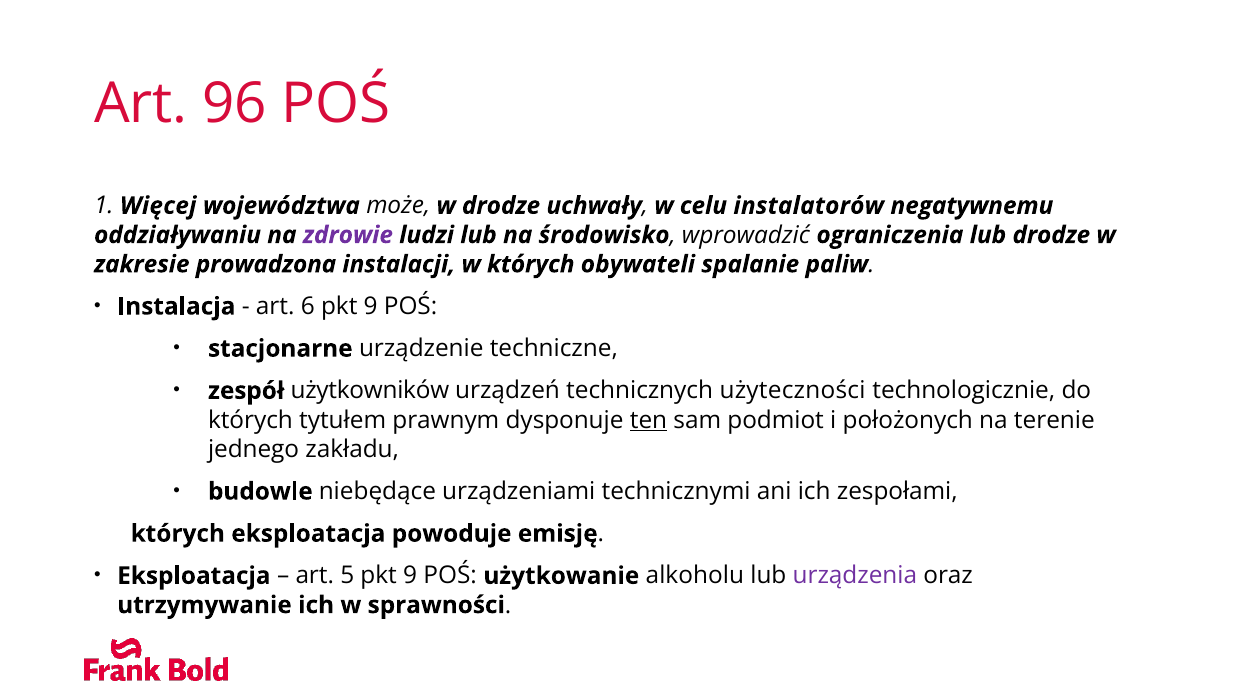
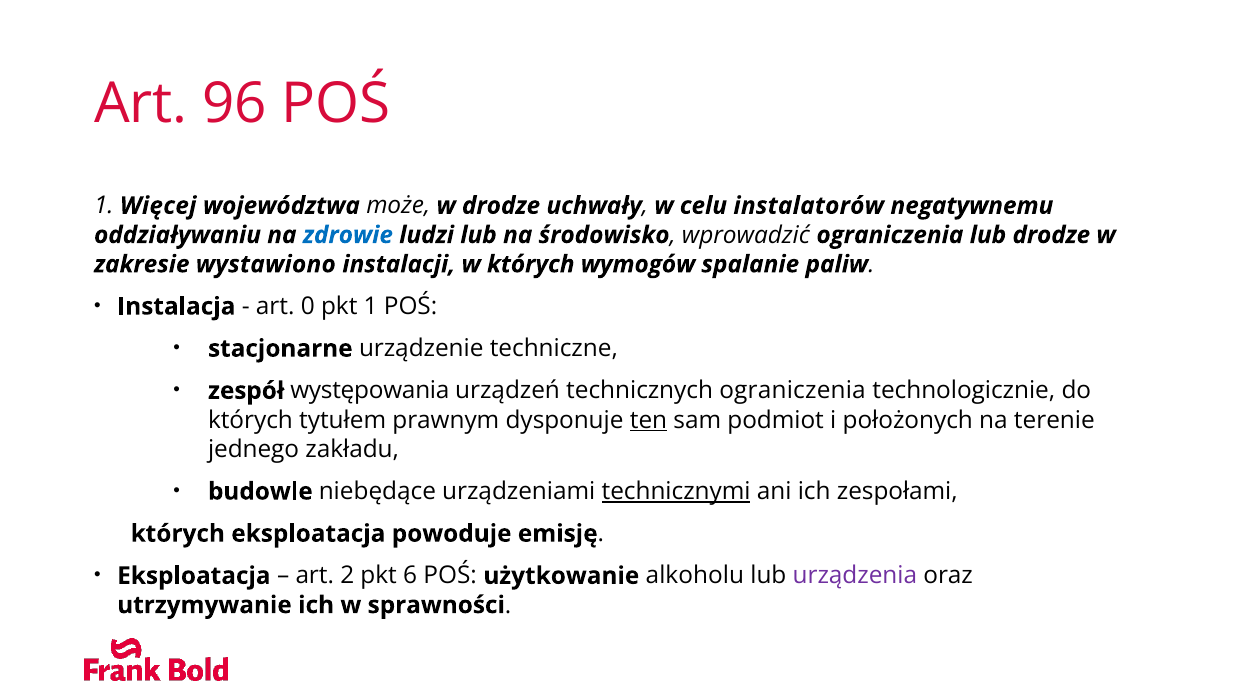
zdrowie colour: purple -> blue (348, 235)
prowadzona: prowadzona -> wystawiono (266, 264)
obywateli: obywateli -> wymogów (638, 264)
6: 6 -> 0 (308, 307)
9: 9 -> 1 (371, 307)
użytkowników: użytkowników -> występowania (370, 391)
technicznych użyteczności: użyteczności -> ograniczenia (793, 391)
technicznymi underline: none -> present (676, 492)
5: 5 -> 2 (347, 576)
9: 9 -> 6 (410, 576)
